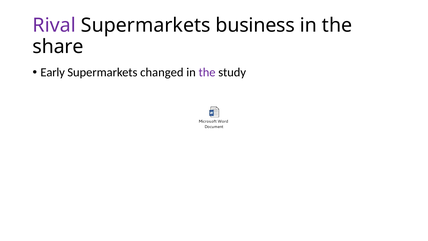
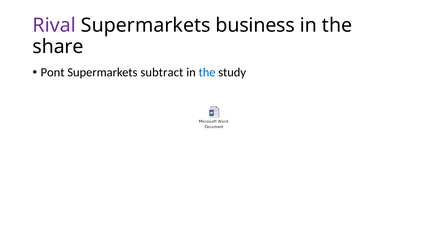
Early: Early -> Pont (53, 72)
changed: changed -> subtract (162, 72)
the colour: purple -> blue (207, 72)
